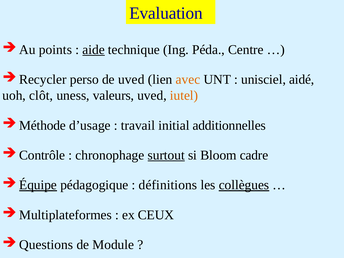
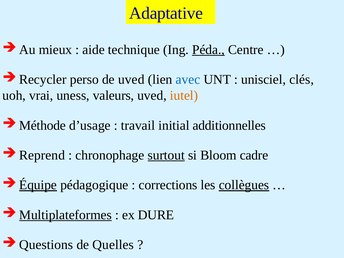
Evaluation: Evaluation -> Adaptative (166, 13)
points: points -> mieux (55, 50)
aide underline: present -> none (94, 50)
Péda underline: none -> present (208, 50)
avec colour: orange -> blue (188, 79)
aidé: aidé -> clés (302, 79)
clôt: clôt -> vrai (41, 96)
Contrôle: Contrôle -> Reprend (42, 155)
définitions: définitions -> corrections (168, 185)
Multiplateformes underline: none -> present (65, 215)
CEUX: CEUX -> DURE (156, 215)
Module: Module -> Quelles (113, 245)
